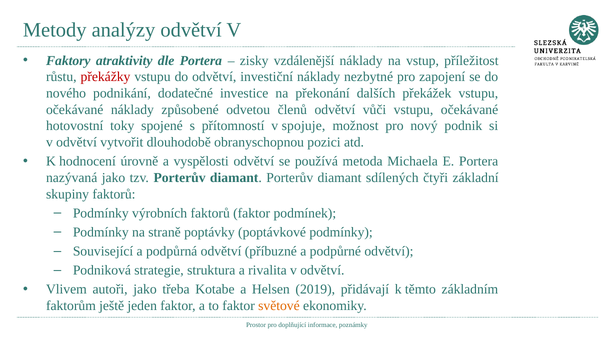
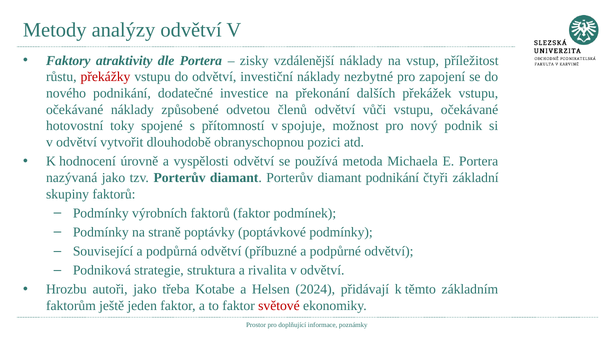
diamant sdílených: sdílených -> podnikání (392, 178)
Vlivem: Vlivem -> Hrozbu (66, 290)
2019: 2019 -> 2024 (315, 290)
světové colour: orange -> red (279, 306)
